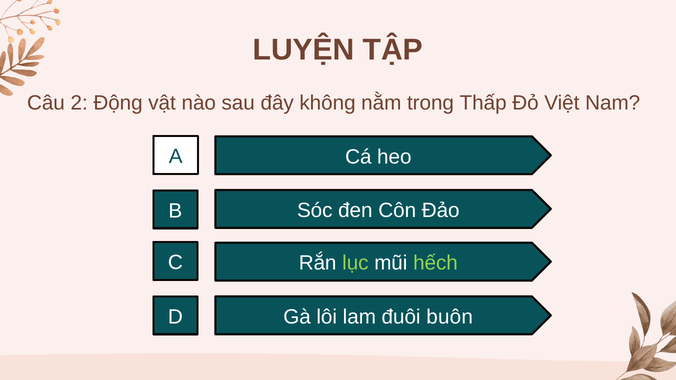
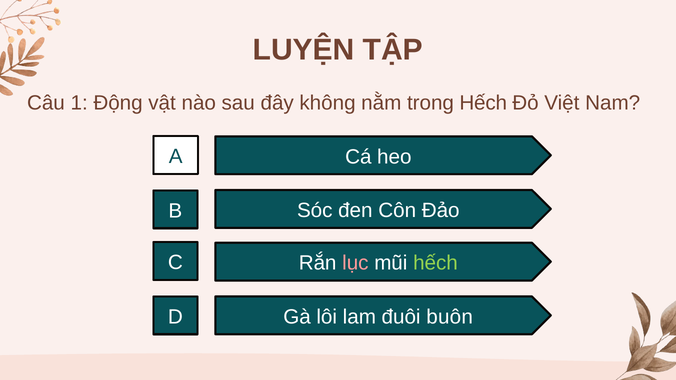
2: 2 -> 1 (79, 103)
trong Thấp: Thấp -> Hếch (483, 103)
lục colour: light green -> pink (355, 263)
